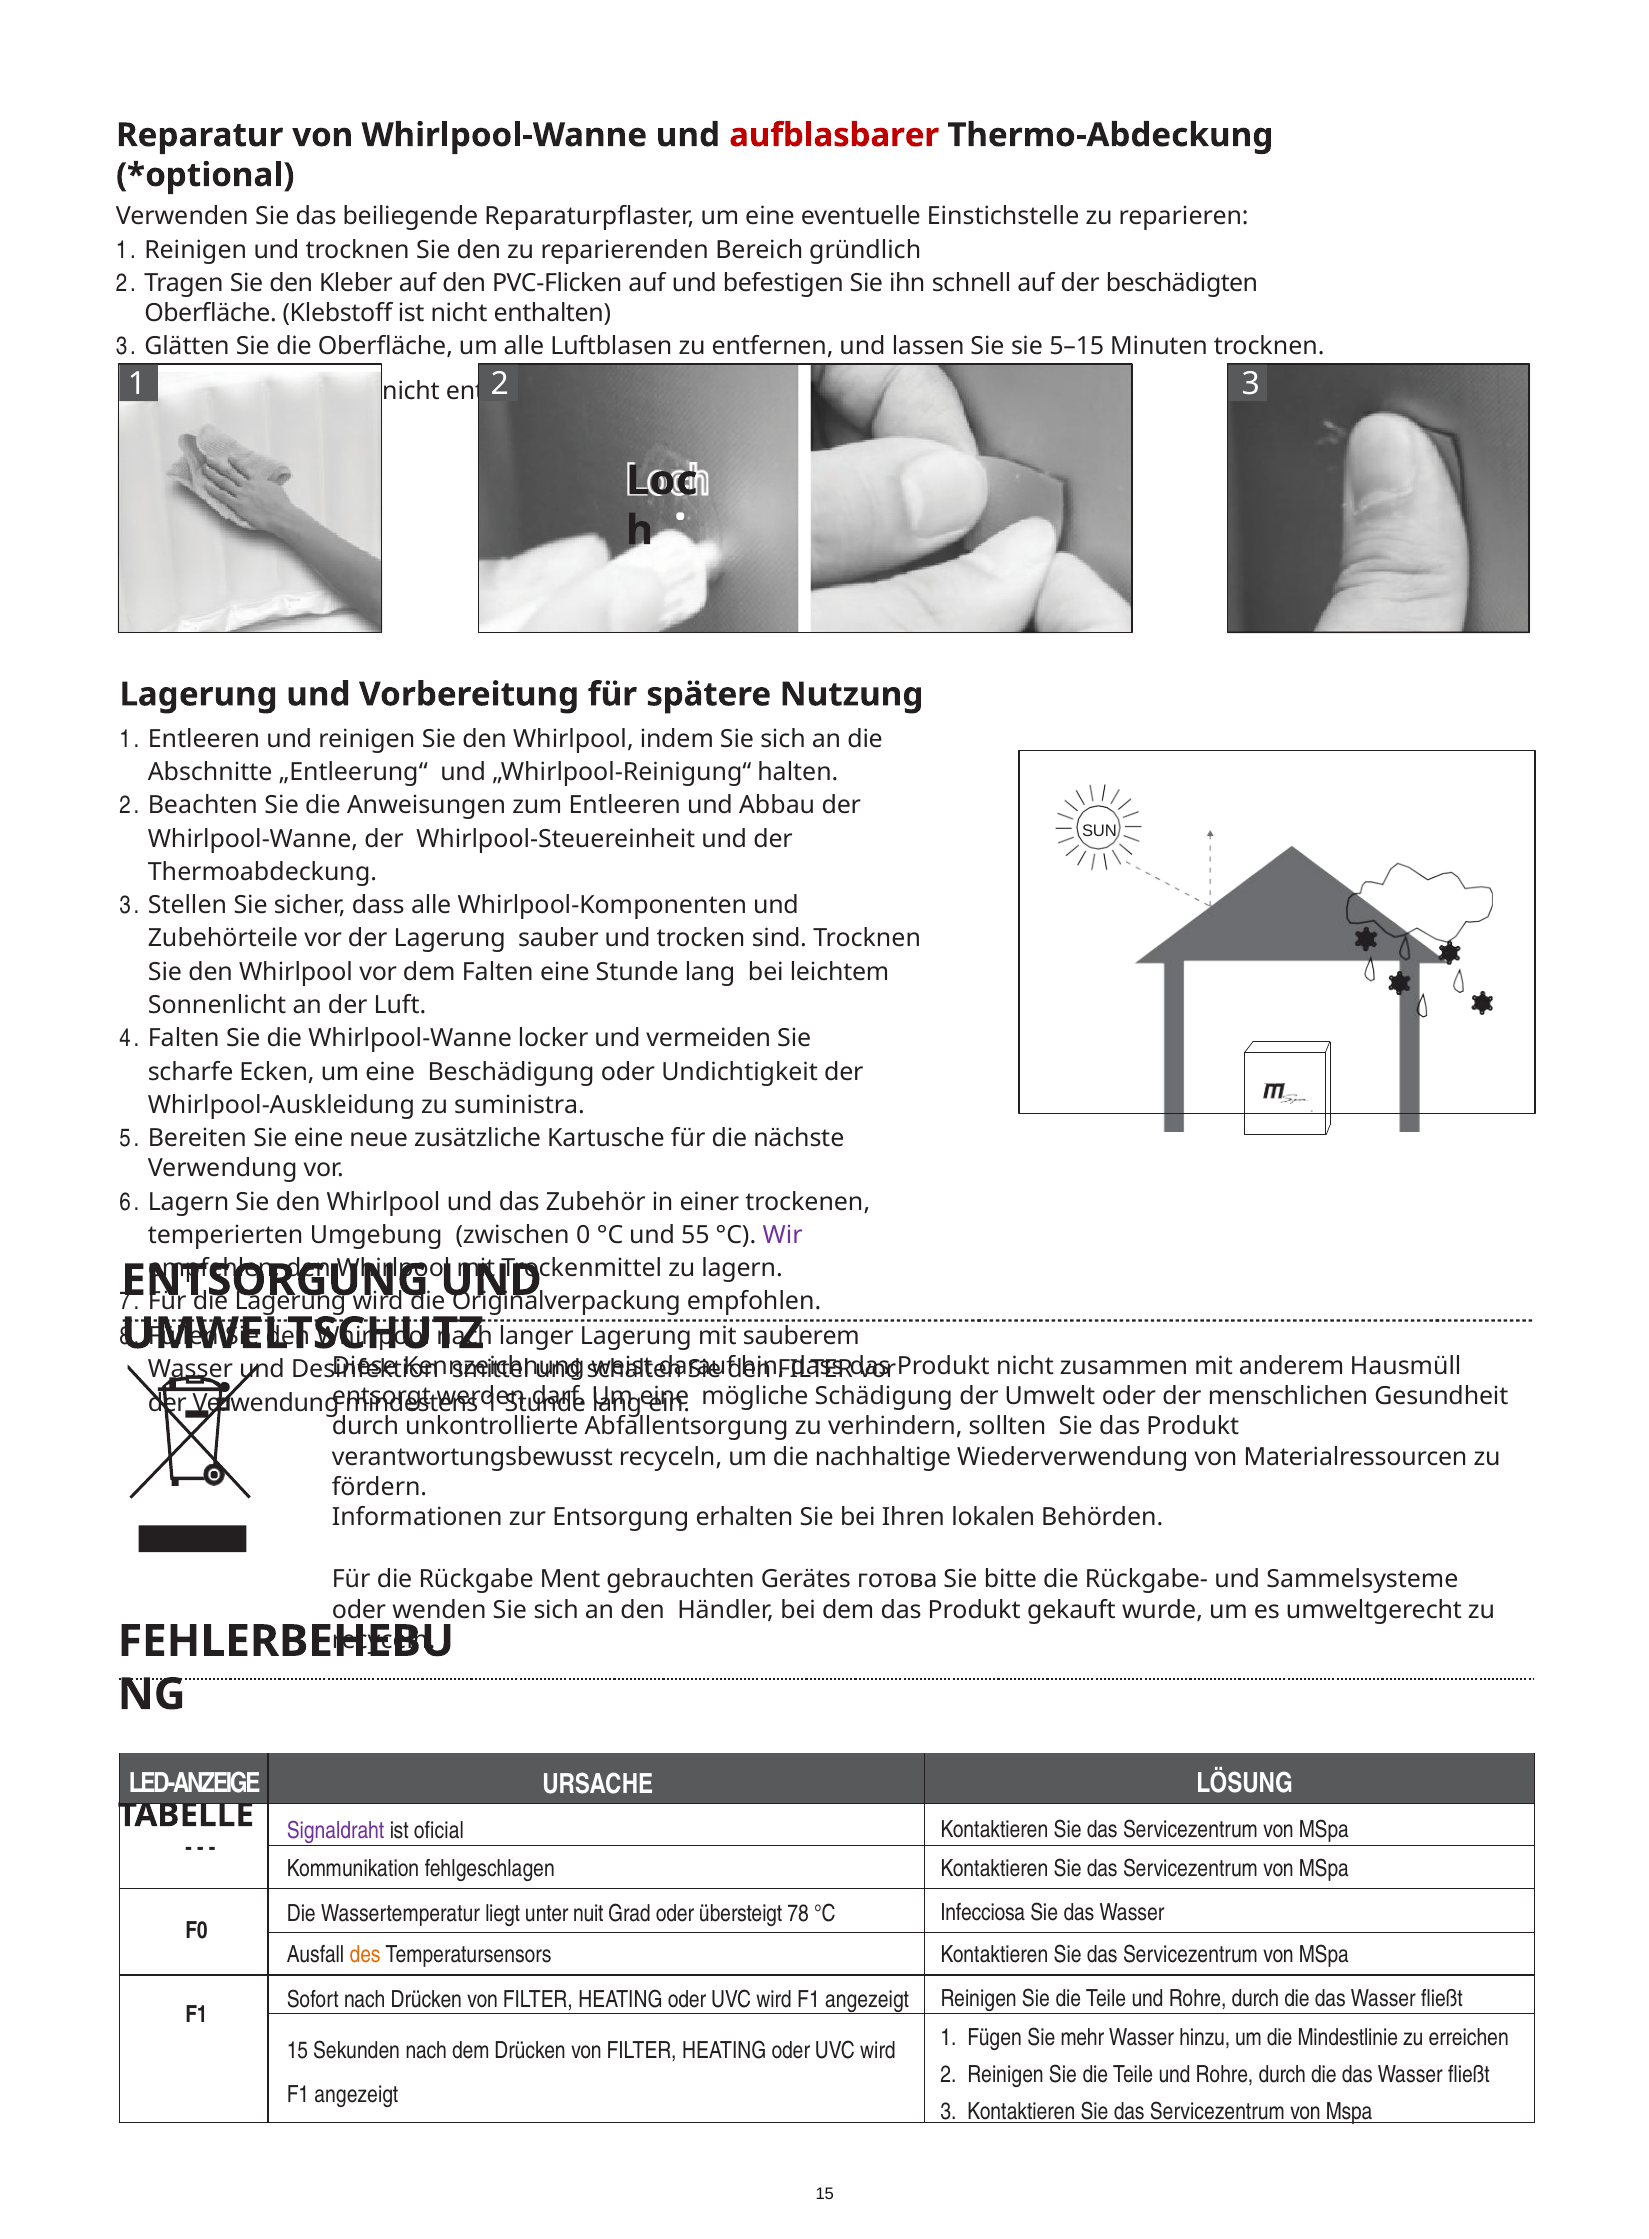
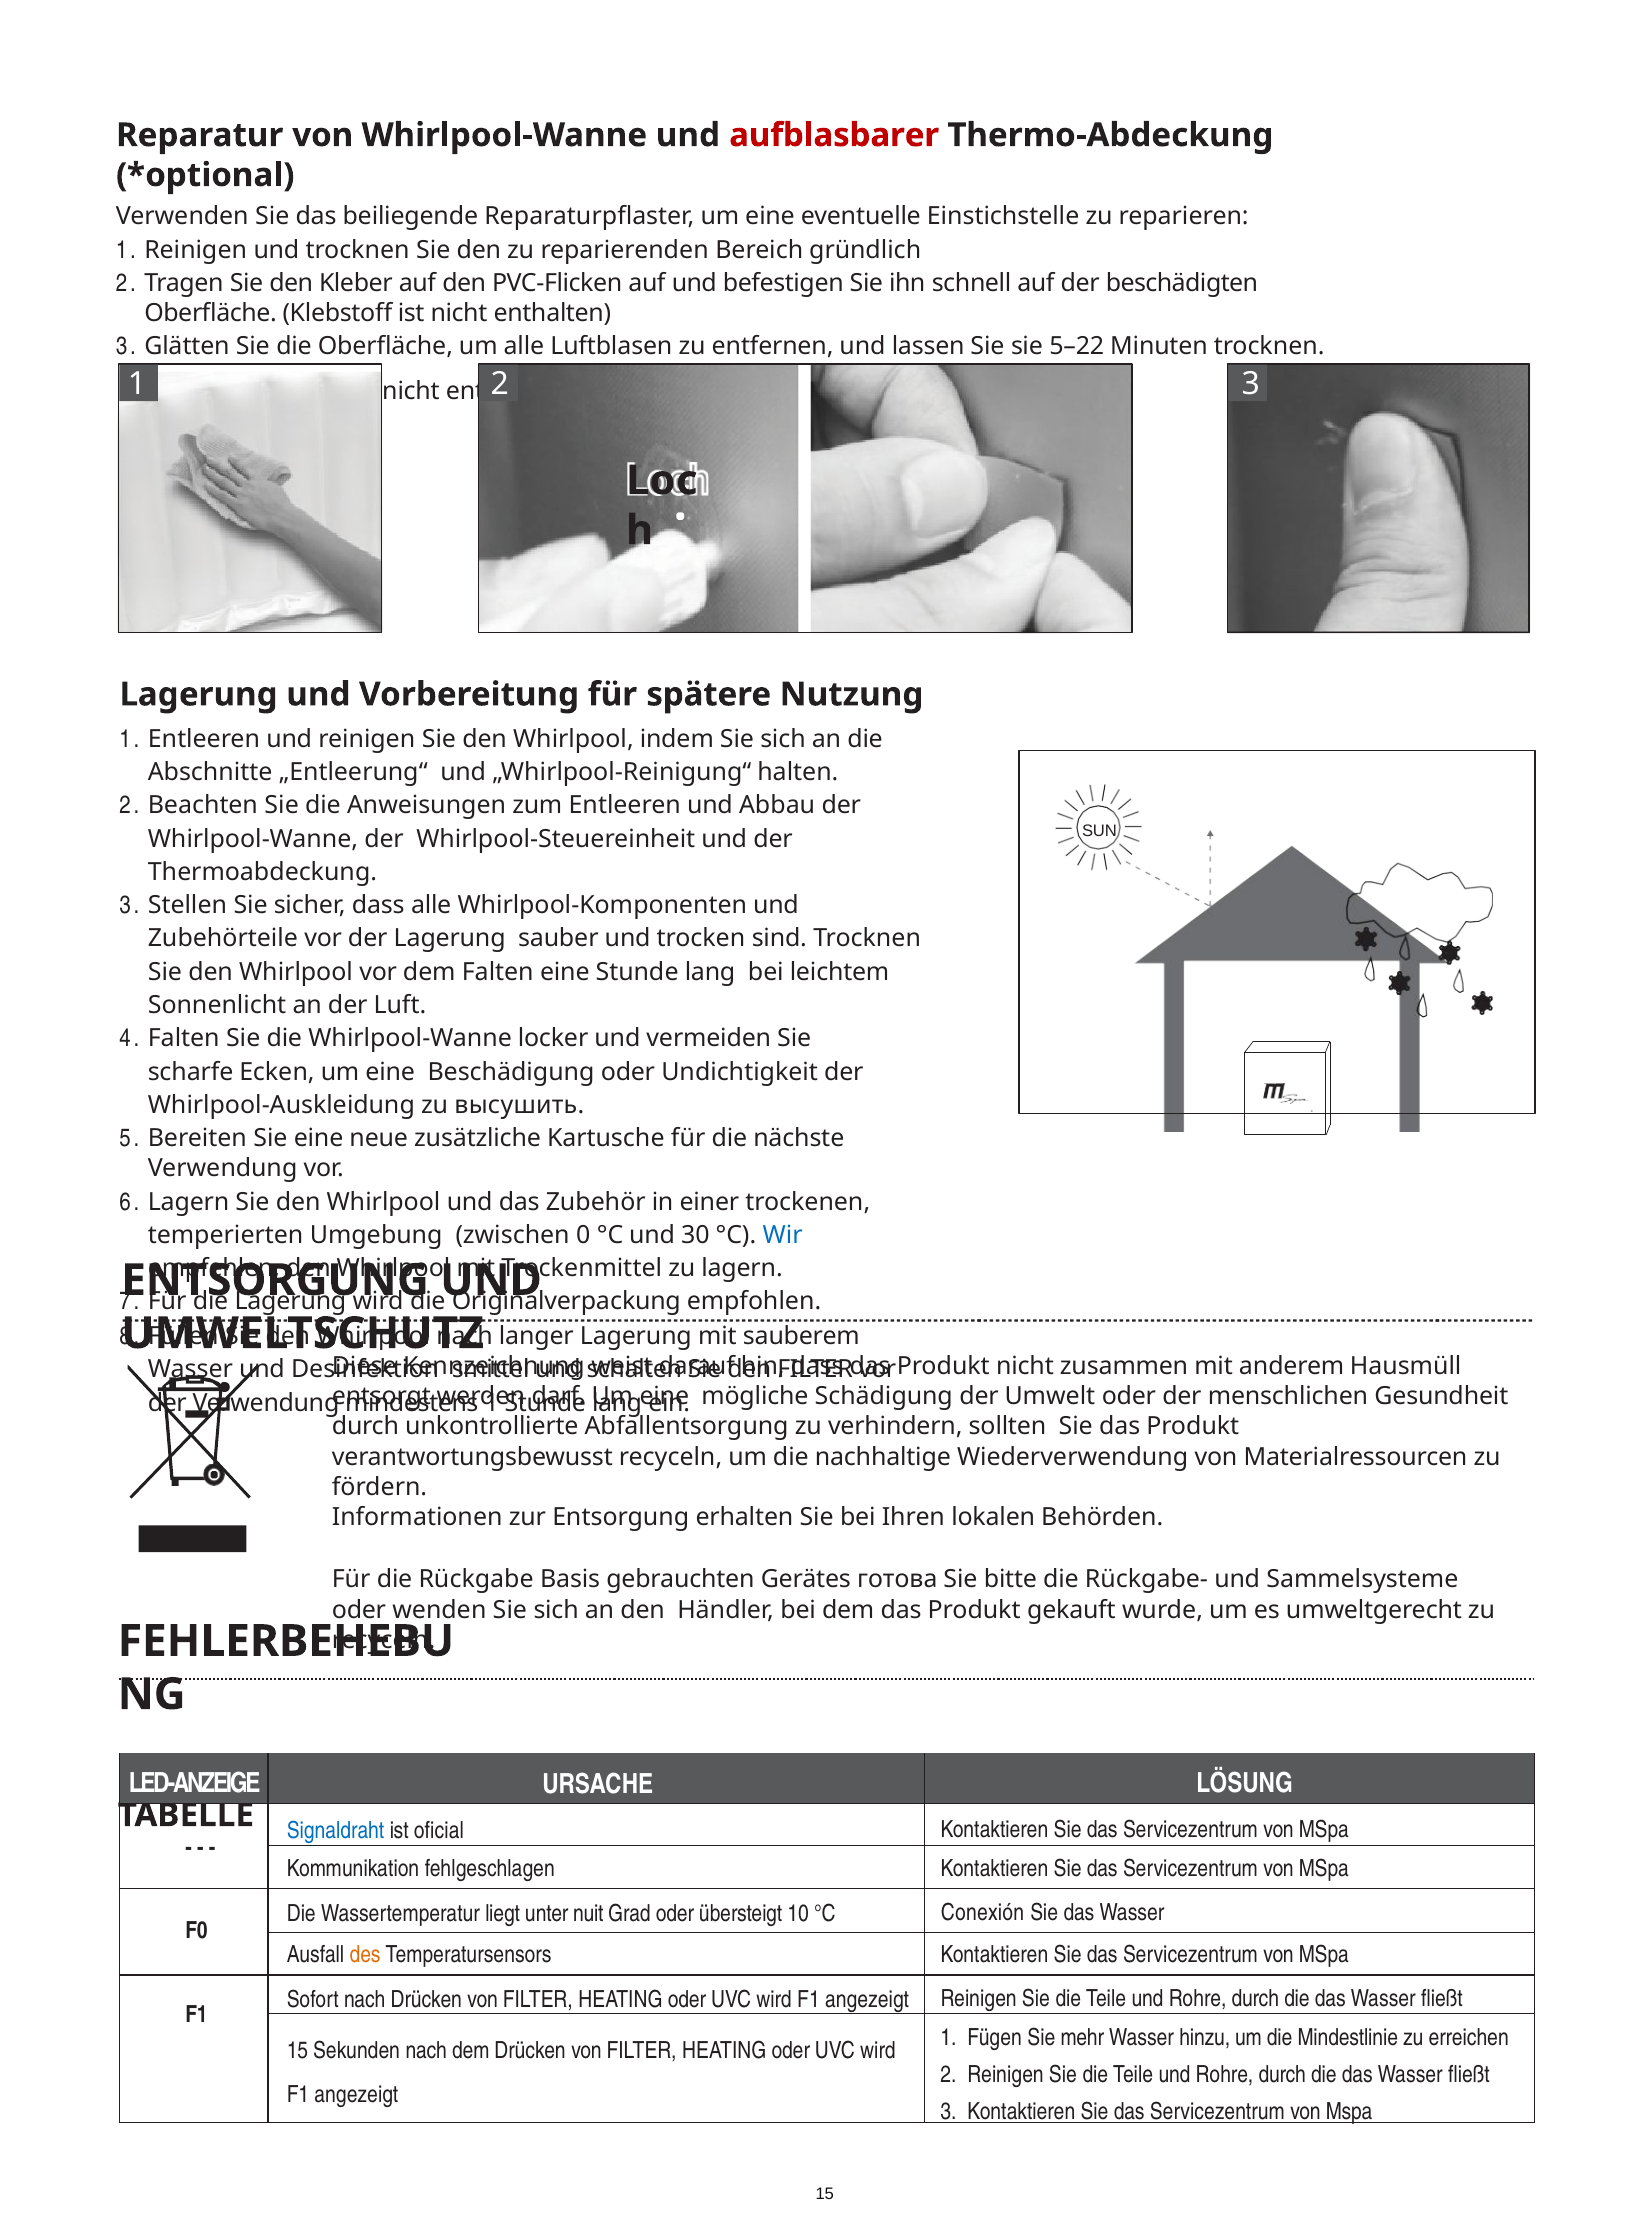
5–15: 5–15 -> 5–22 (1077, 347)
suministra: suministra -> высушить (519, 1105)
55: 55 -> 30 (695, 1235)
Wir colour: purple -> blue (783, 1235)
Ment: Ment -> Basis (570, 1580)
Signaldraht colour: purple -> blue (336, 1831)
78: 78 -> 10 (798, 1914)
Infecciosa: Infecciosa -> Conexión (983, 1913)
